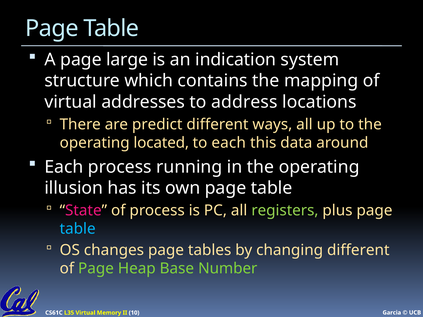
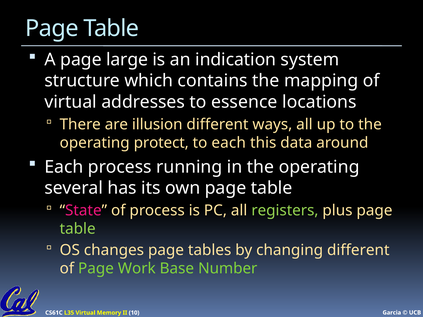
address: address -> essence (244, 102)
predict: predict -> illusion (157, 125)
located: located -> protect (161, 143)
illusion: illusion -> several (74, 188)
table colour: light blue -> light green (78, 229)
Heap: Heap -> Work (137, 269)
